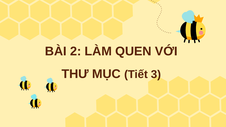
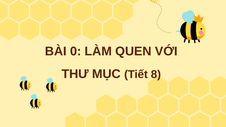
2: 2 -> 0 (76, 51)
3: 3 -> 8 (156, 74)
